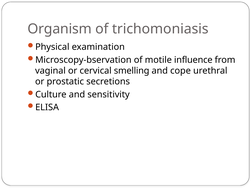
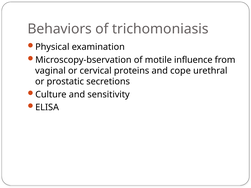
Organism: Organism -> Behaviors (60, 29)
smelling: smelling -> proteins (132, 71)
